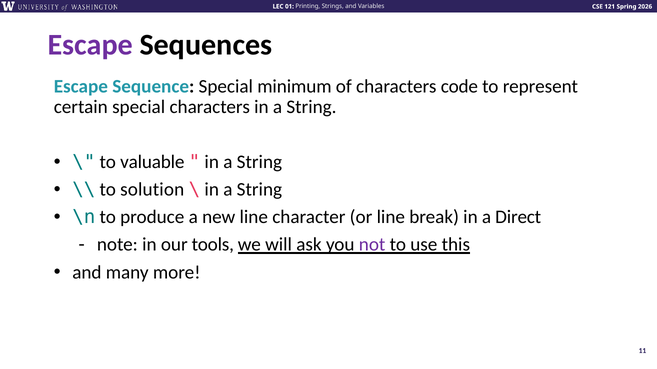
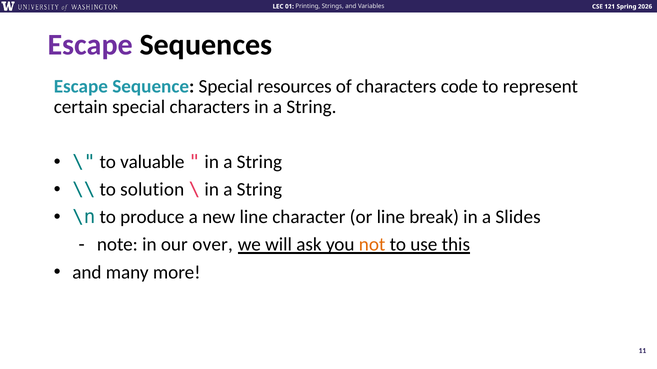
minimum: minimum -> resources (294, 87)
Direct: Direct -> Slides (518, 218)
tools: tools -> over (213, 245)
not colour: purple -> orange (372, 245)
